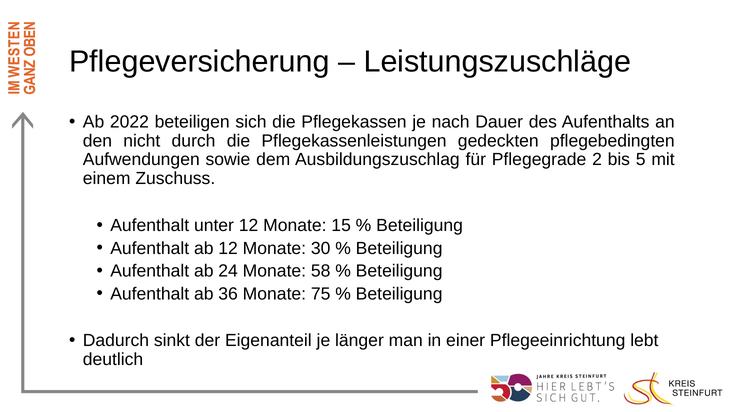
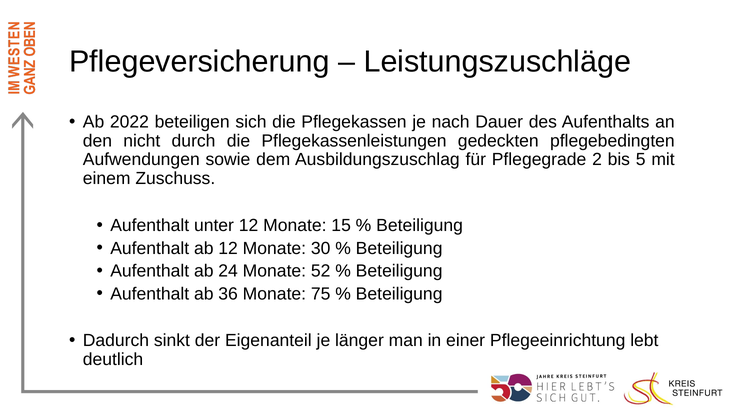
58: 58 -> 52 (321, 271)
